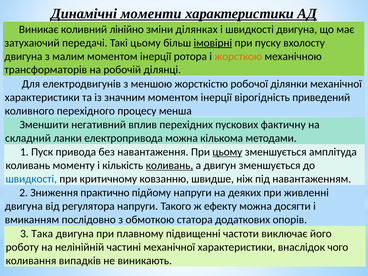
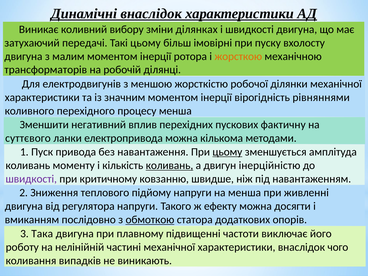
Динамічні моменти: моменти -> внаслідок (151, 14)
лінійно: лінійно -> вибору (127, 29)
імовірні underline: present -> none (213, 43)
приведений: приведений -> рівняннями (321, 97)
складний: складний -> суттєвого (28, 138)
двигун зменшується: зменшується -> інерційністю (270, 165)
швидкості colour: blue -> purple (31, 179)
практично: практично -> теплового (105, 193)
на деяких: деяких -> менша (244, 193)
обмоткою underline: none -> present (150, 220)
